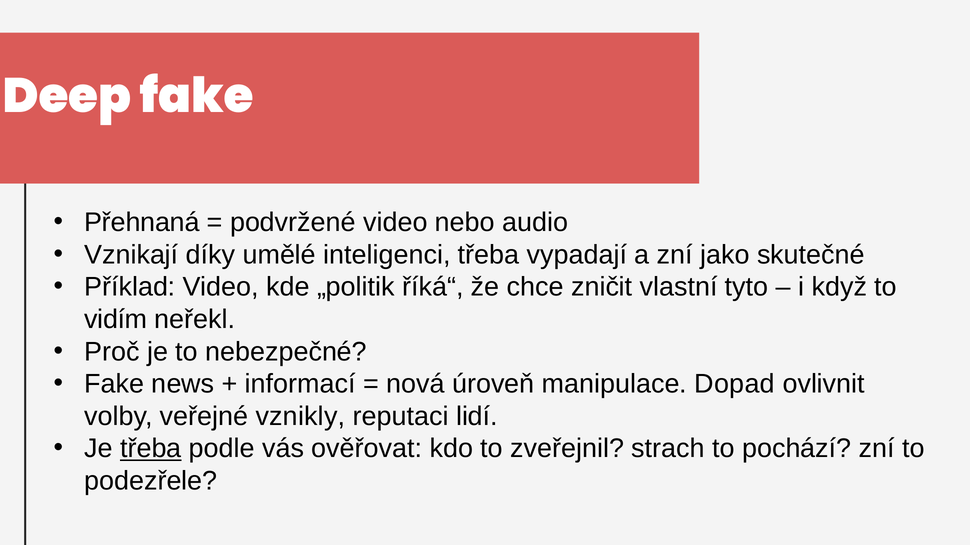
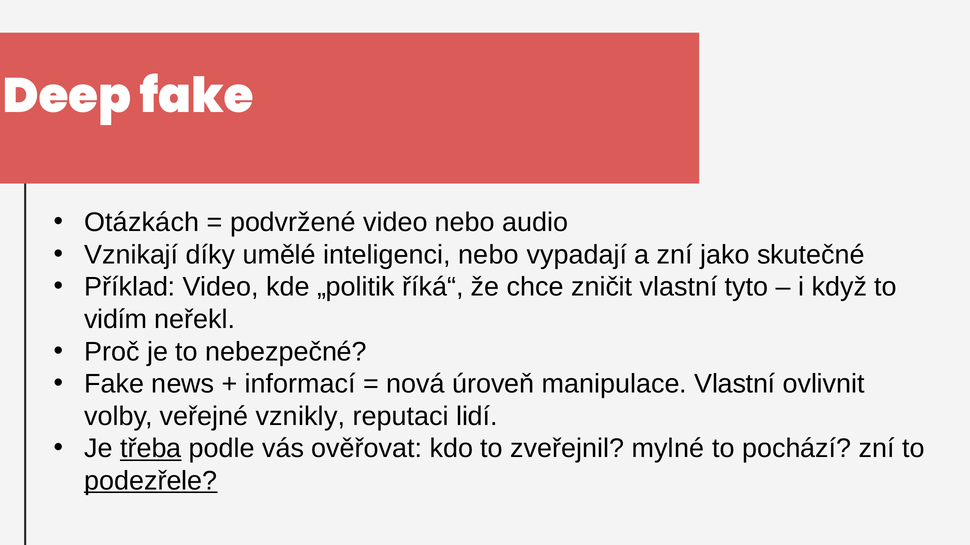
Přehnaná: Přehnaná -> Otázkách (142, 223)
inteligenci třeba: třeba -> nebo (489, 255)
manipulace Dopad: Dopad -> Vlastní (735, 384)
strach: strach -> mylné (668, 449)
podezřele underline: none -> present (151, 481)
